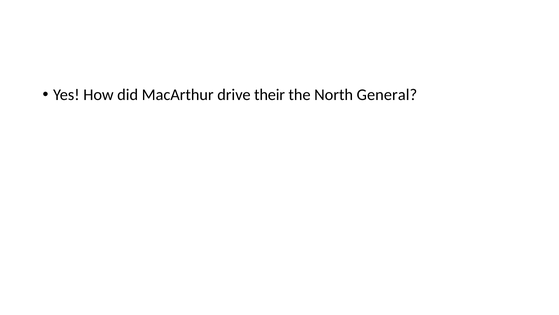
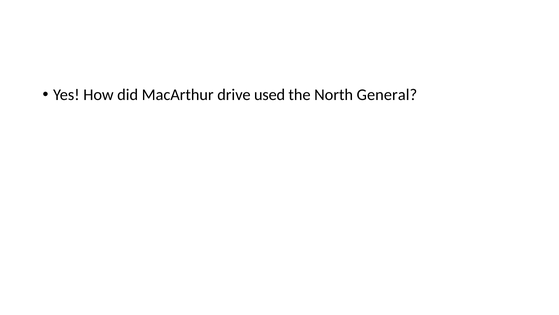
their: their -> used (270, 95)
